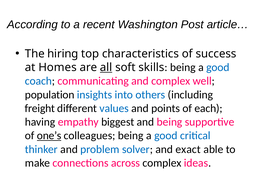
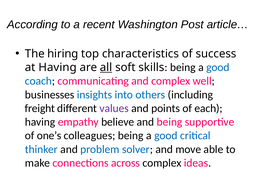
at Homes: Homes -> Having (58, 67)
population: population -> businesses (50, 95)
values colour: blue -> purple (114, 108)
biggest: biggest -> believe (118, 122)
one’s underline: present -> none (49, 136)
exact: exact -> move (188, 149)
